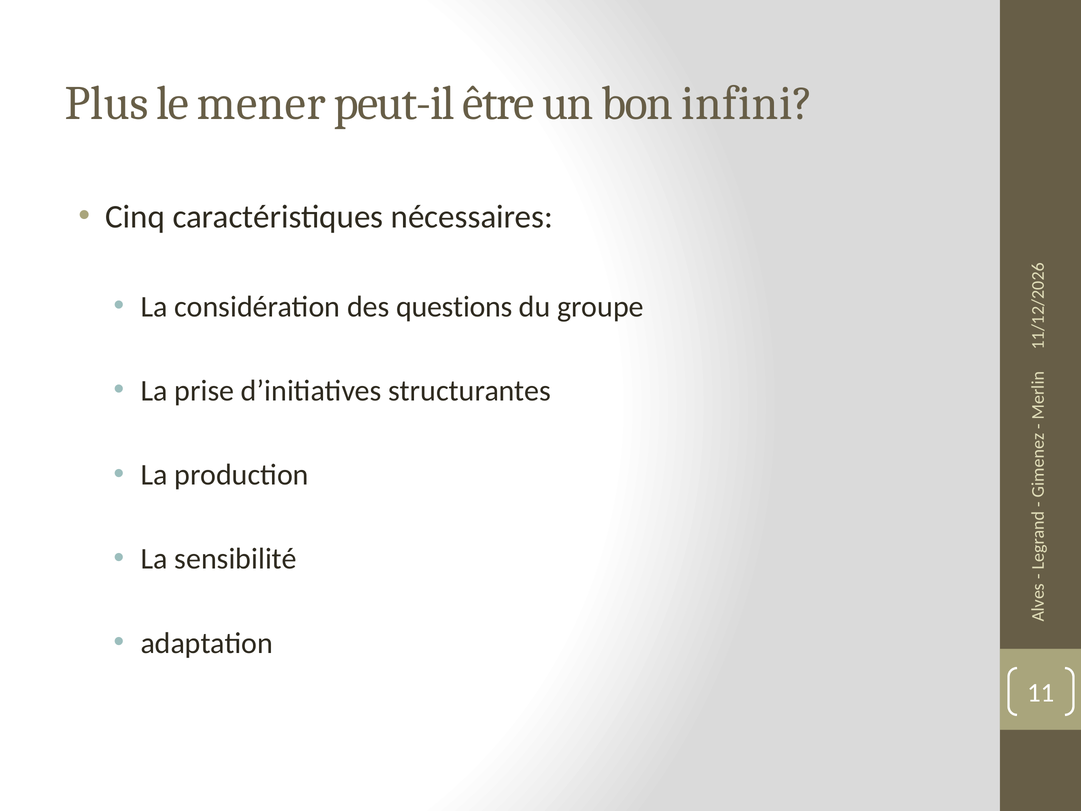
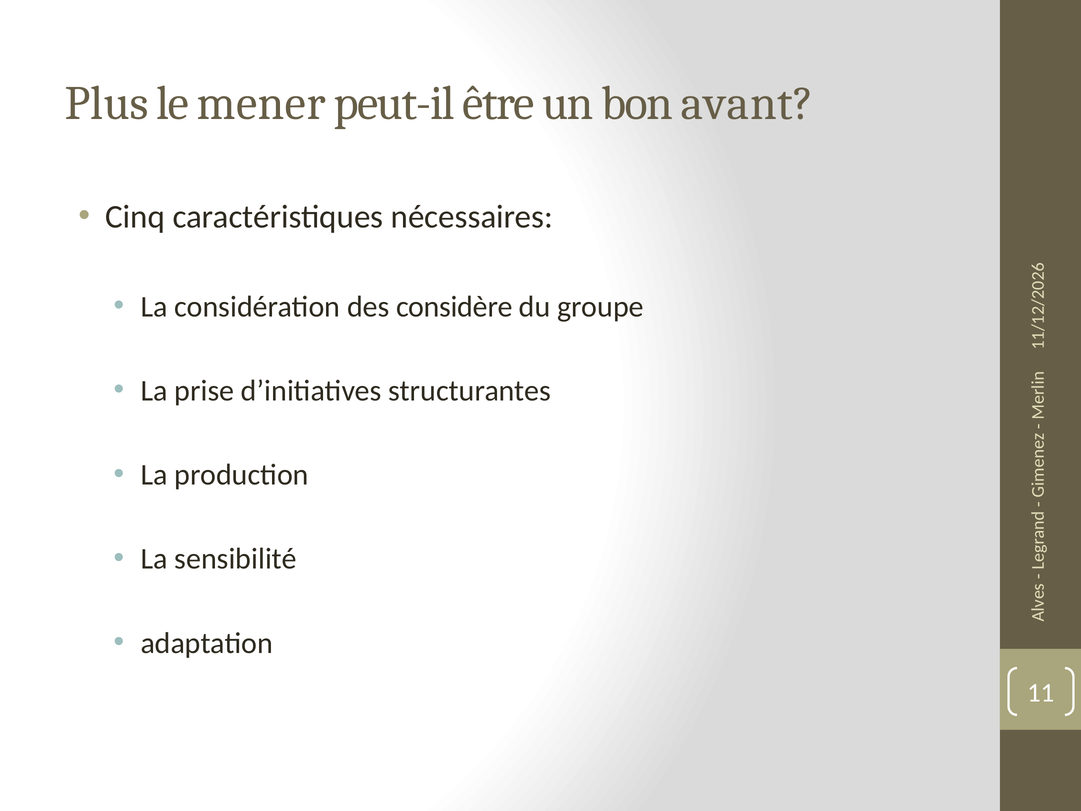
infini: infini -> avant (747, 103)
questions: questions -> considère (454, 307)
